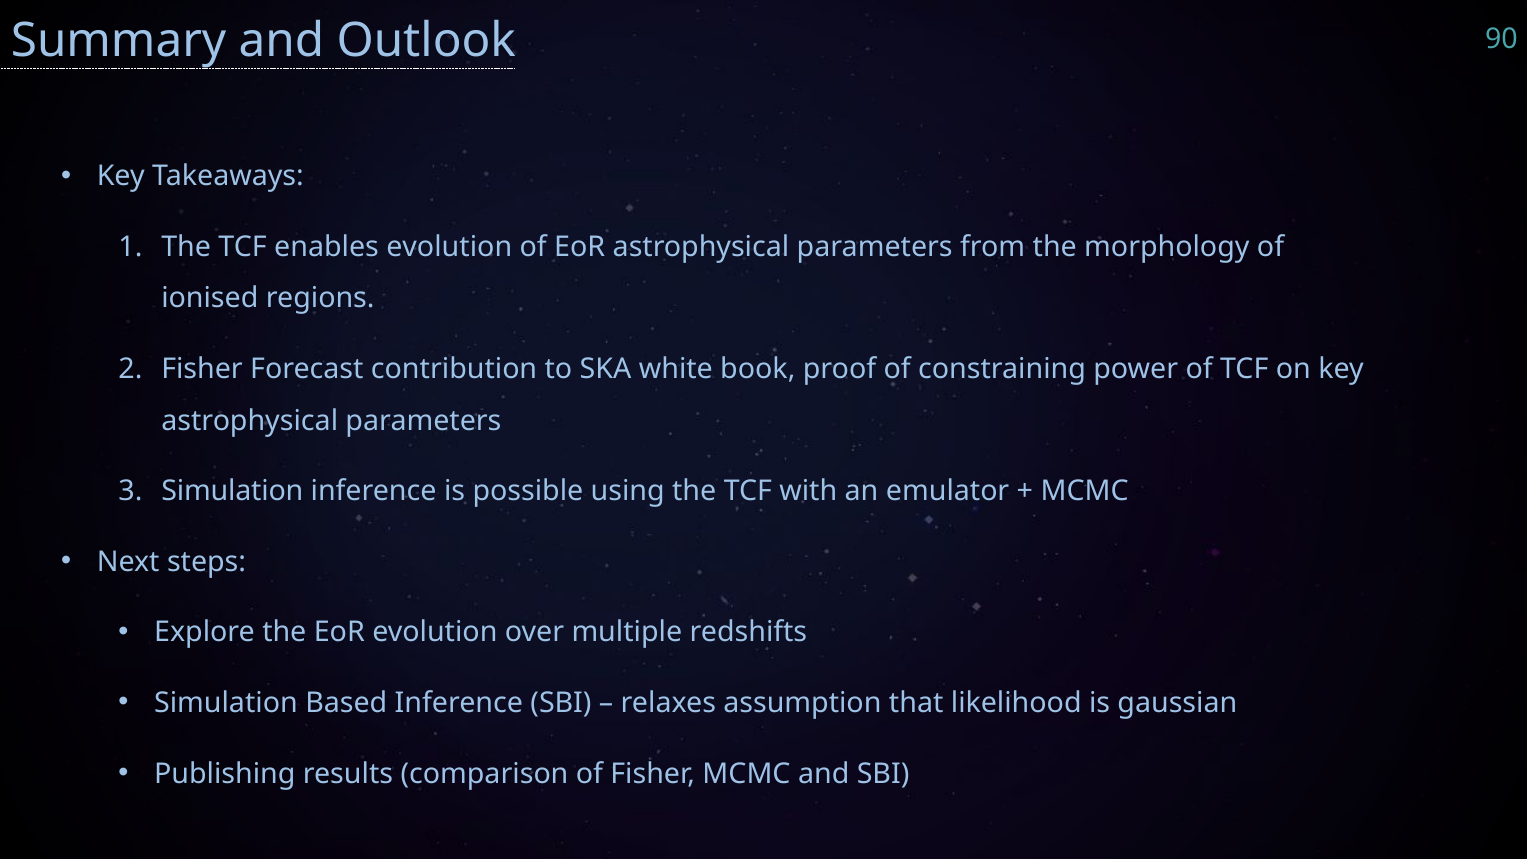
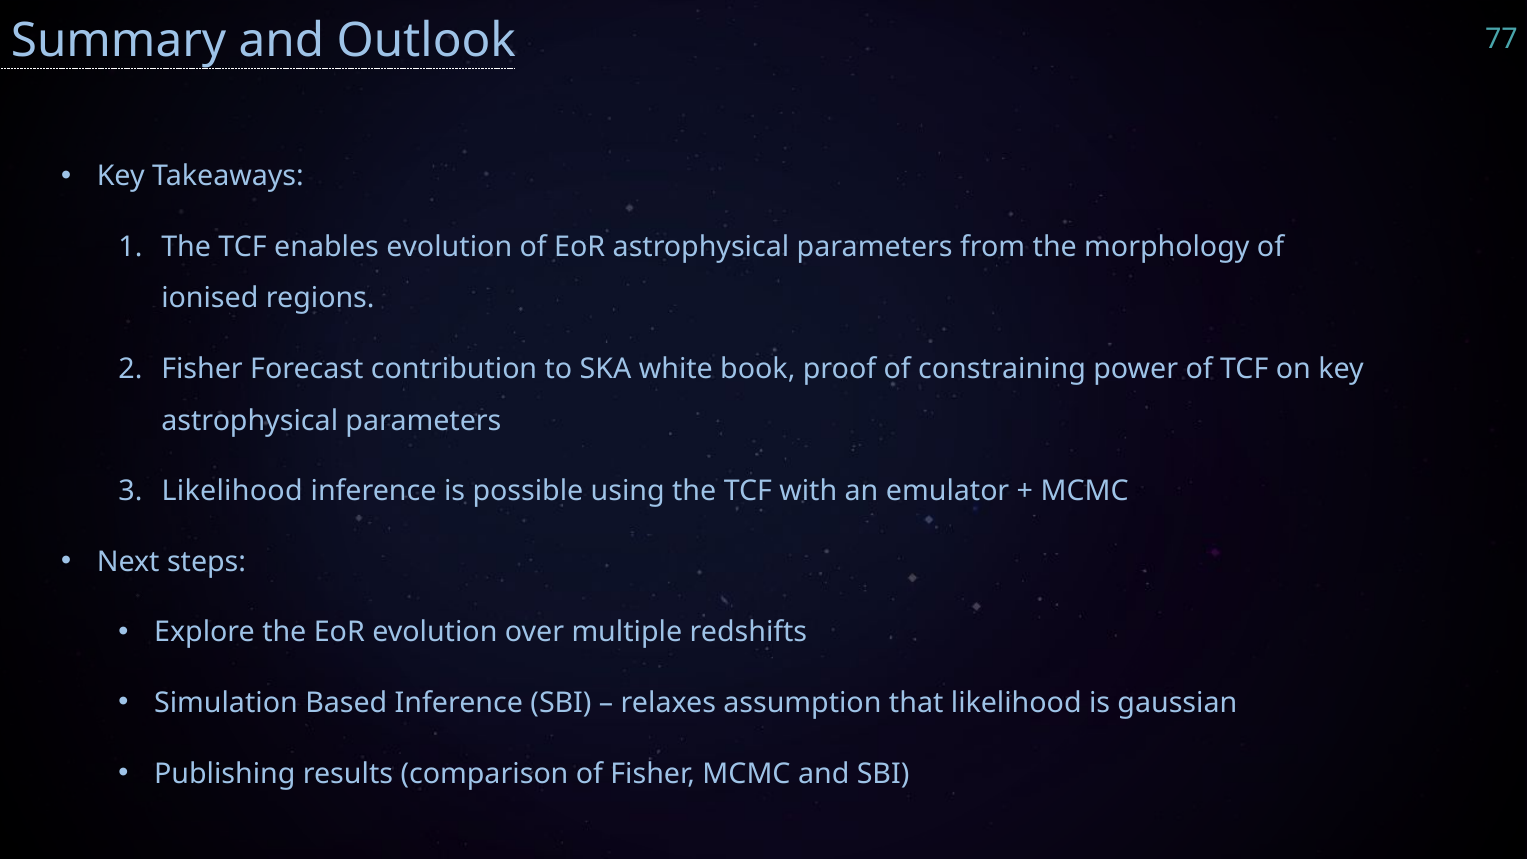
90: 90 -> 77 (1501, 39)
Simulation: Simulation -> Likelihood (232, 491)
